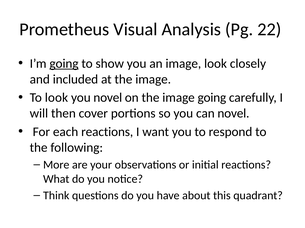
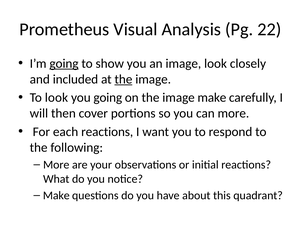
the underline: none -> present (123, 79)
you novel: novel -> going (108, 98)
image going: going -> make (212, 98)
can novel: novel -> more (233, 114)
Think: Think -> Make (56, 196)
